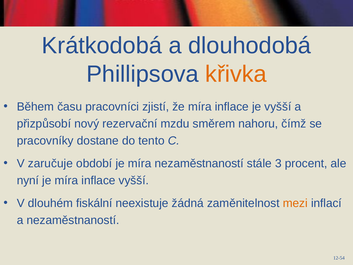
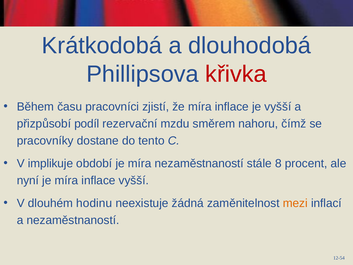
křivka colour: orange -> red (236, 74)
nový: nový -> podíl (87, 124)
zaručuje: zaručuje -> implikuje (50, 163)
3: 3 -> 8 (278, 163)
fiskální: fiskální -> hodinu (94, 203)
